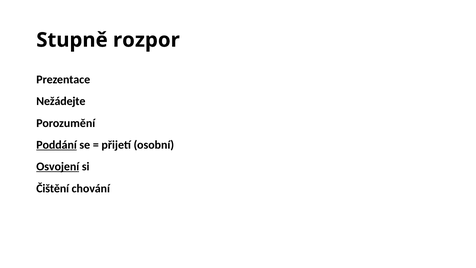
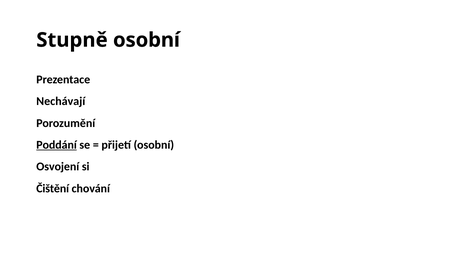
Stupně rozpor: rozpor -> osobní (146, 40)
Nežádejte: Nežádejte -> Nechávají (61, 101)
Osvojení underline: present -> none (58, 167)
